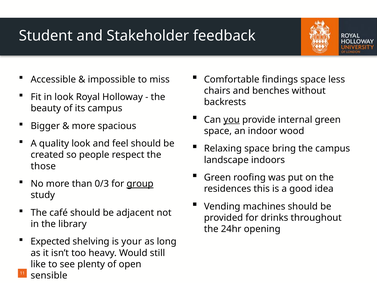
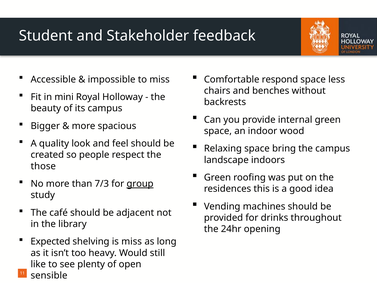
findings: findings -> respond (280, 79)
in look: look -> mini (64, 97)
you underline: present -> none (232, 120)
0/3: 0/3 -> 7/3 (102, 184)
is your: your -> miss (132, 241)
